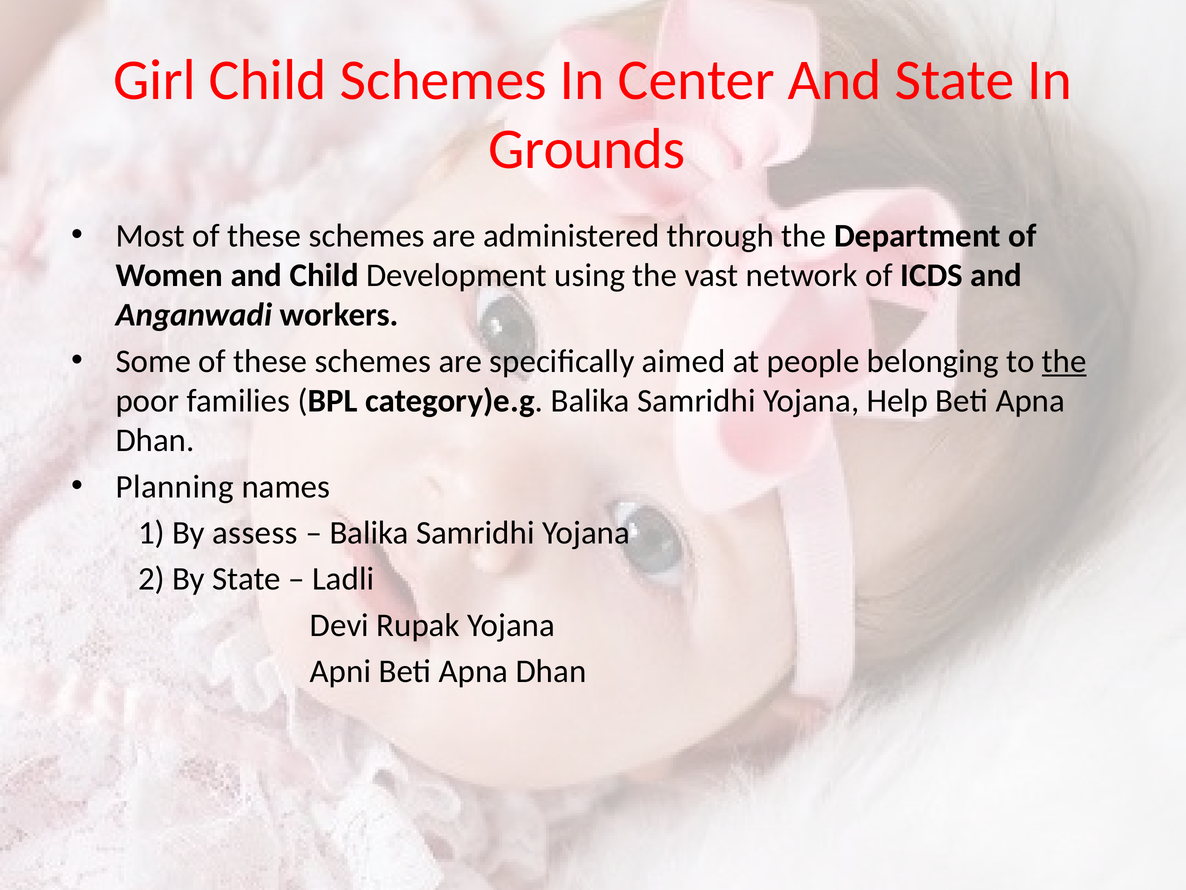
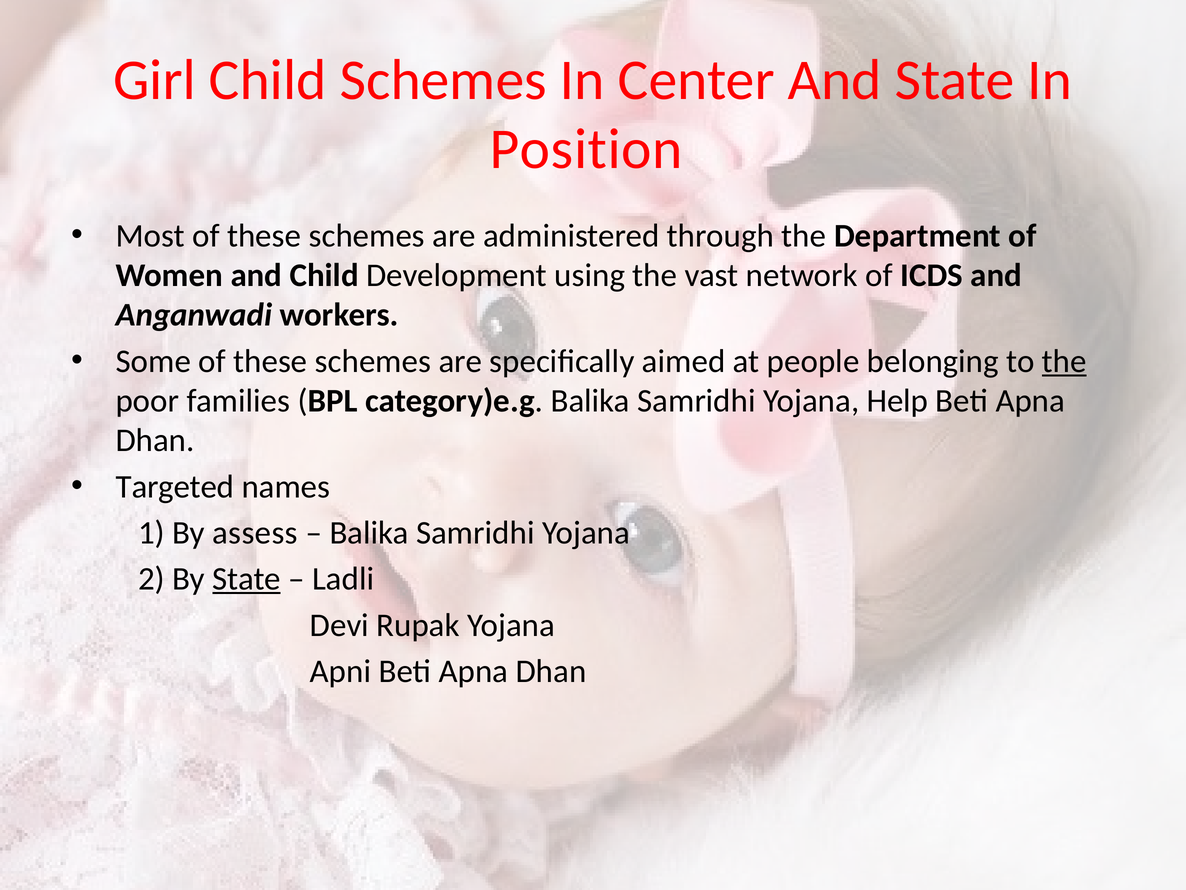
Grounds: Grounds -> Position (586, 149)
Planning: Planning -> Targeted (175, 486)
State underline: none -> present (247, 579)
